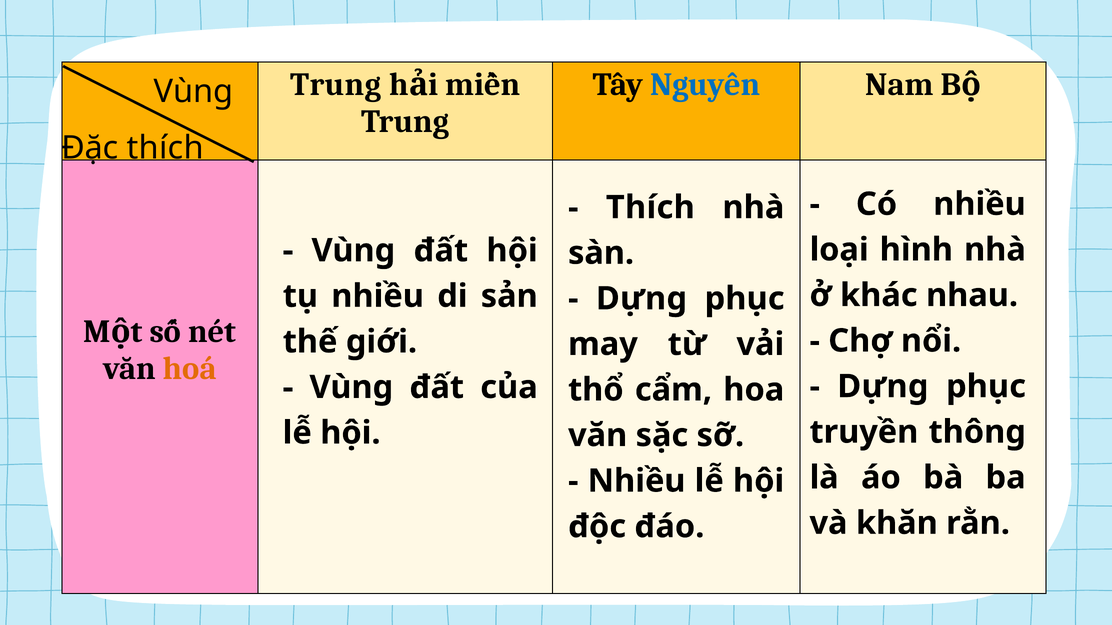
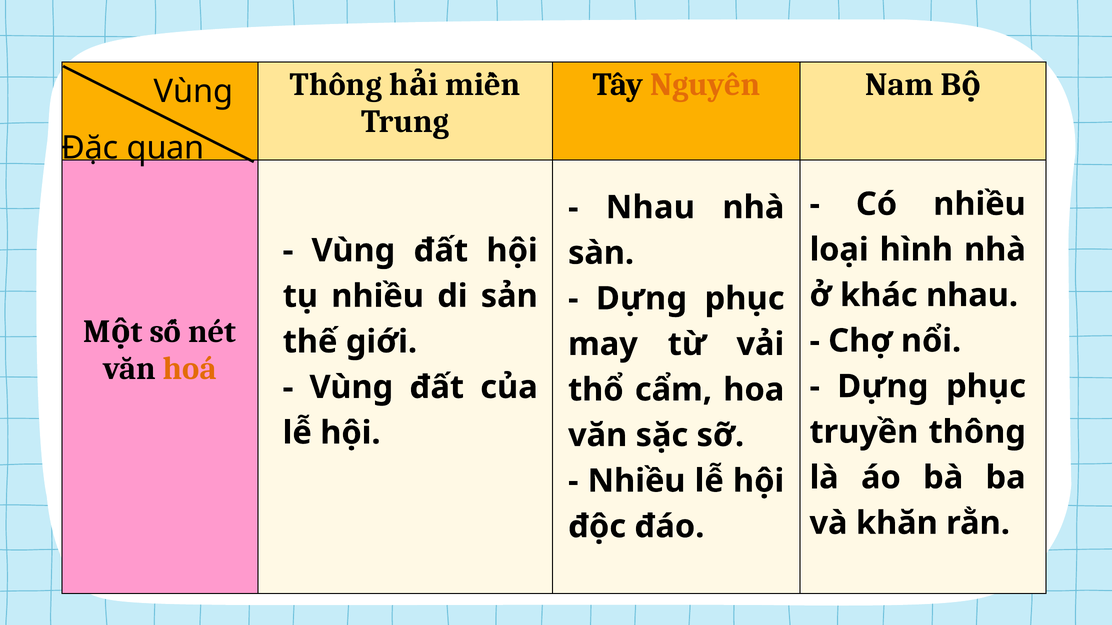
Trung: Trung -> Thống (336, 85)
Nguyên colour: blue -> orange (705, 85)
Đặc thích: thích -> quan (166, 148)
Thích: Thích -> Nhau (650, 208)
